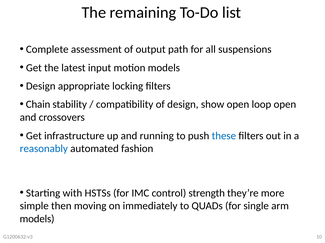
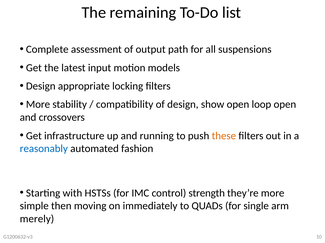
Chain: Chain -> More (38, 105)
these colour: blue -> orange (224, 136)
models: models -> merely (37, 220)
